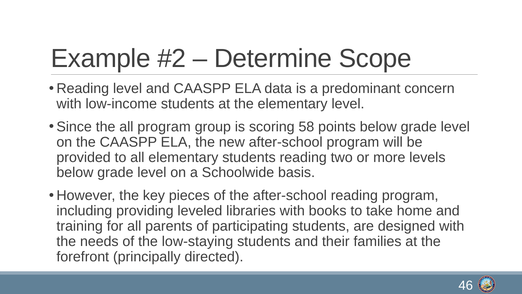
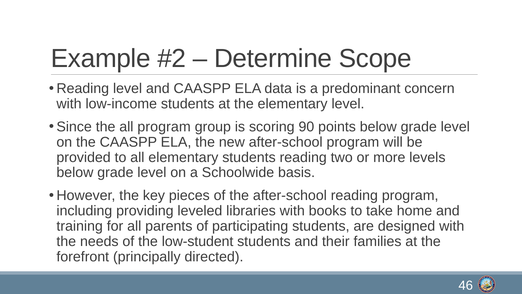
58: 58 -> 90 (306, 127)
low-staying: low-staying -> low-student (198, 241)
